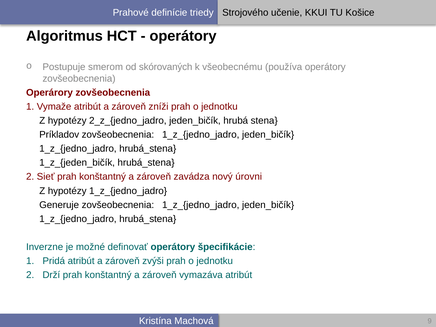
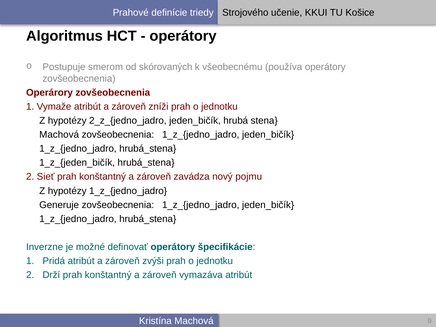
Príkladov: Príkladov -> Machová (59, 135)
úrovni: úrovni -> pojmu (249, 177)
